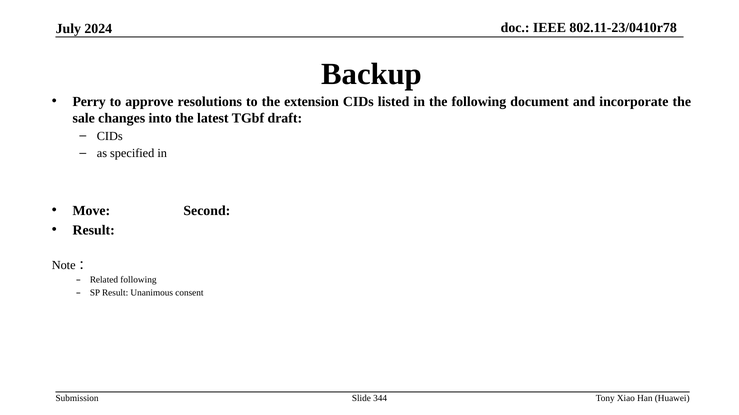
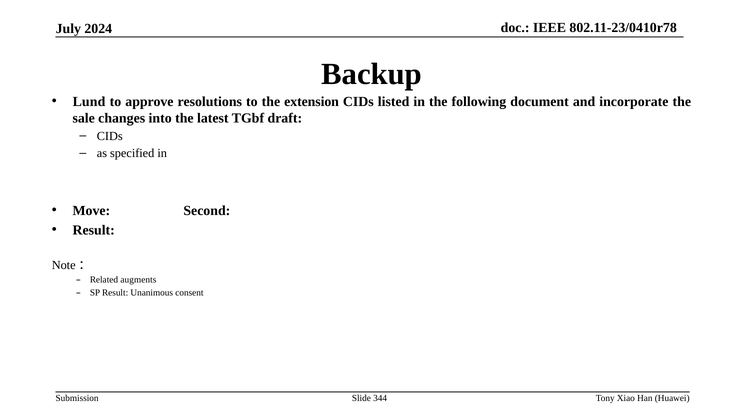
Perry: Perry -> Lund (89, 102)
Related following: following -> augments (138, 280)
